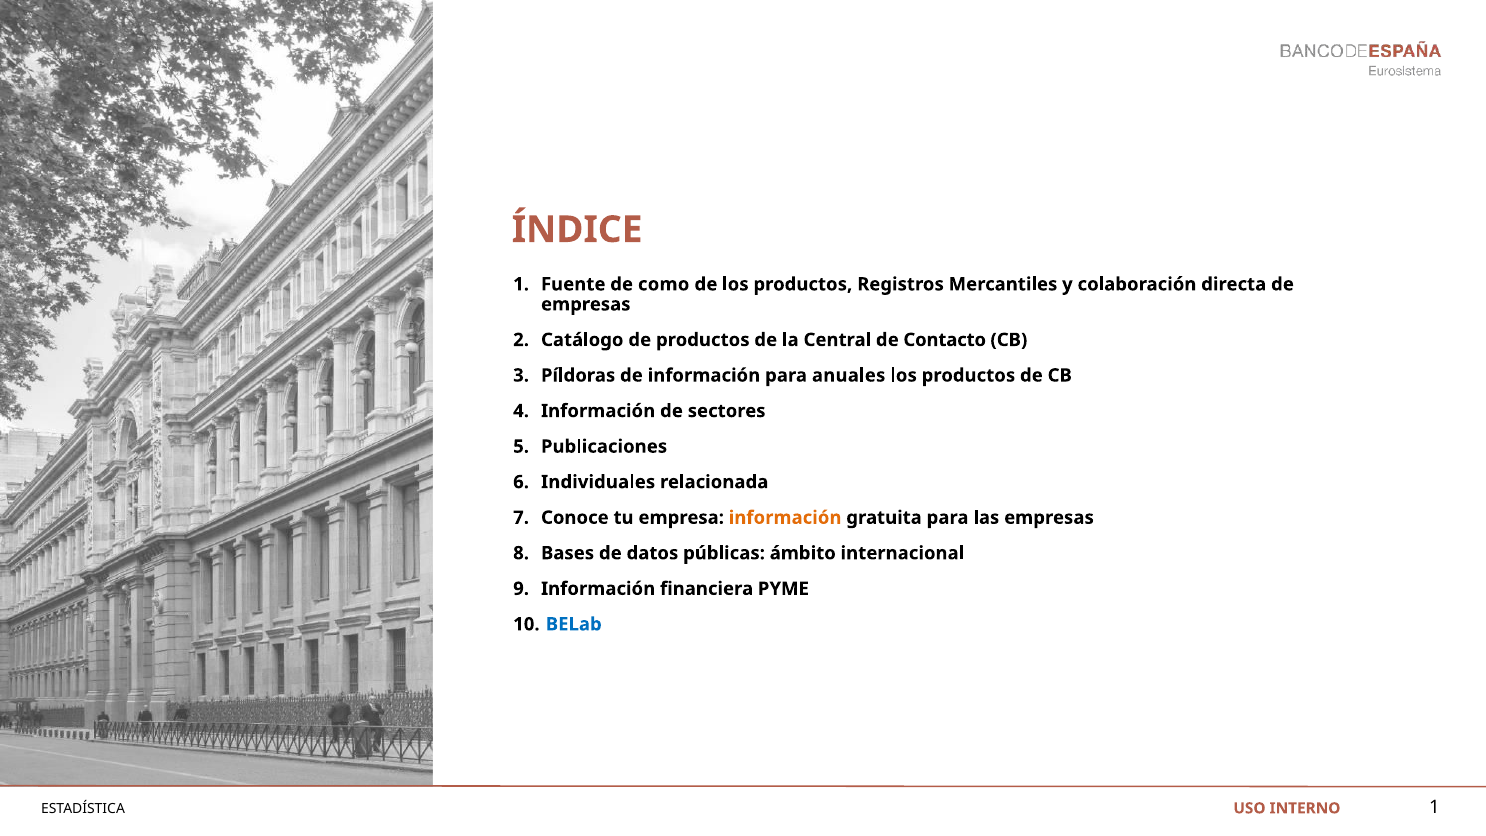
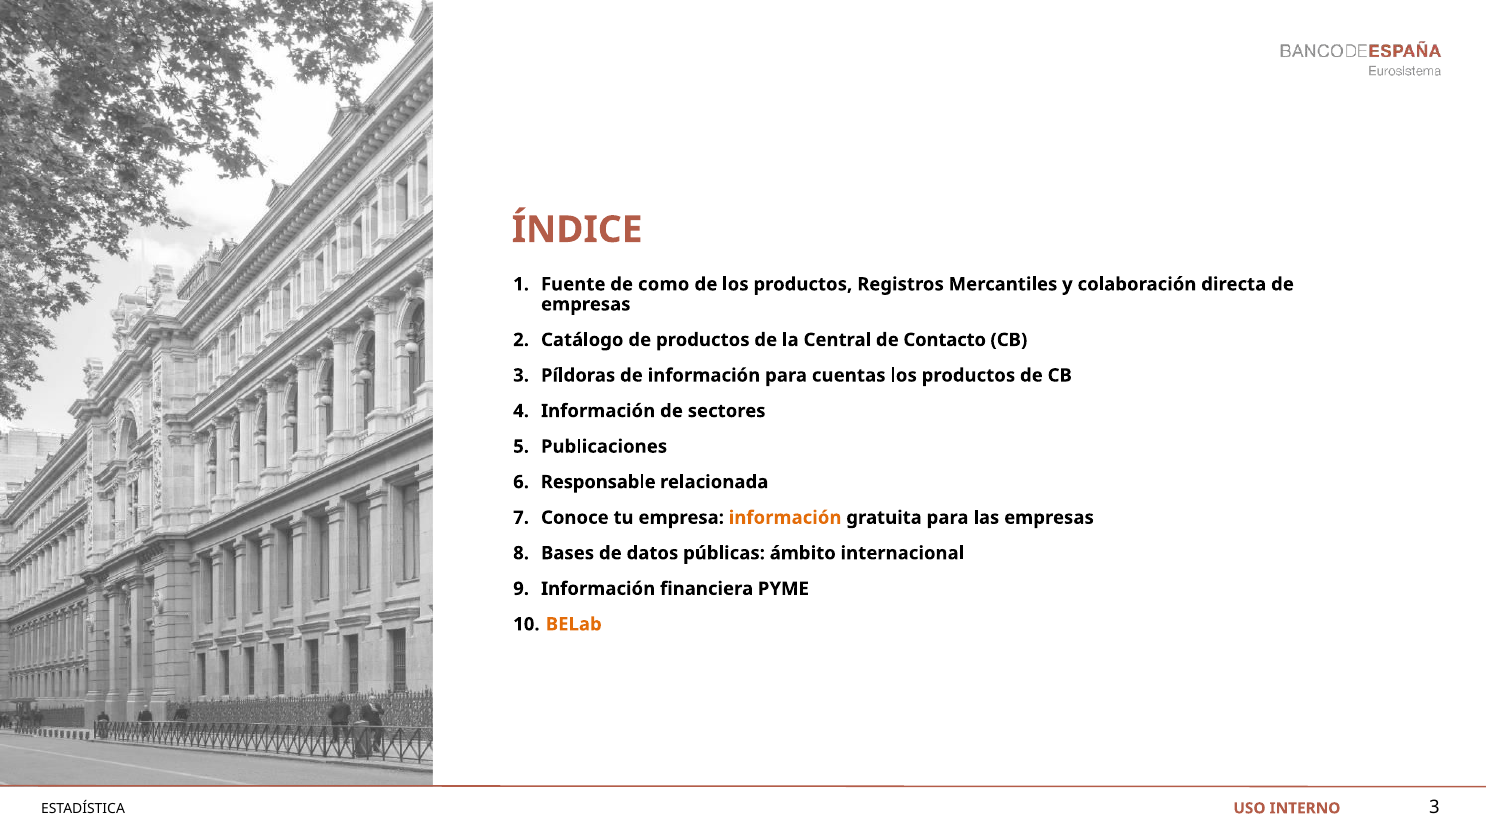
anuales: anuales -> cuentas (849, 375)
Individuales: Individuales -> Responsable (598, 482)
BELab colour: blue -> orange (574, 624)
INTERNO 1: 1 -> 3 (1434, 808)
